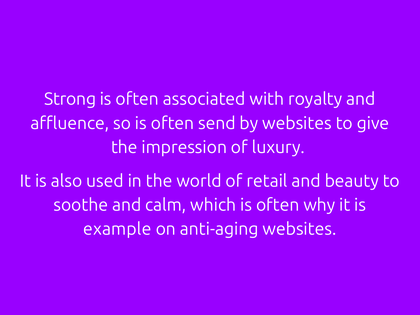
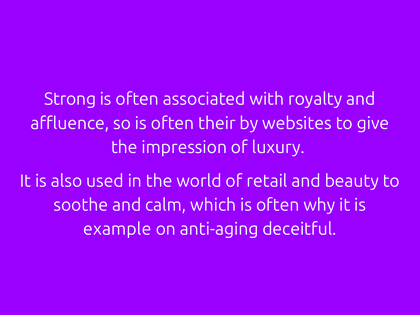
send: send -> their (217, 123)
anti-aging websites: websites -> deceitful (300, 229)
